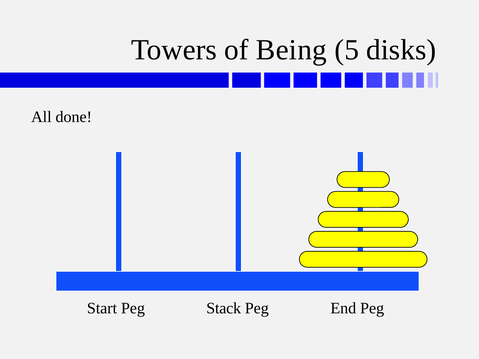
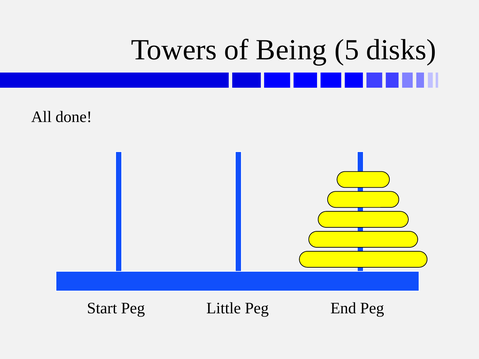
Stack: Stack -> Little (224, 308)
